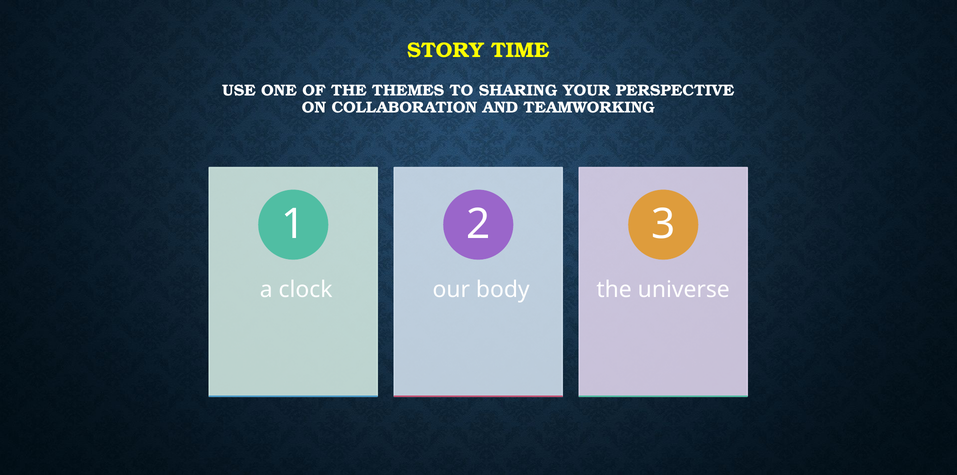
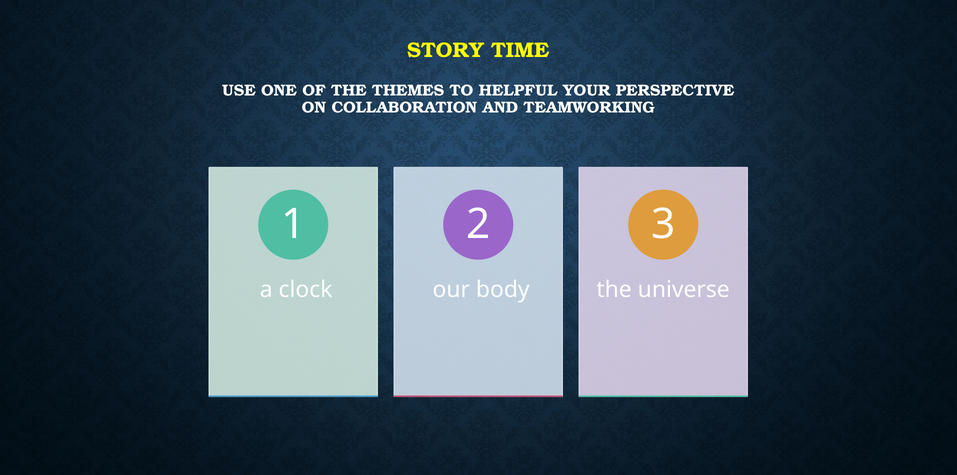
SHARING: SHARING -> HELPFUL (518, 90)
